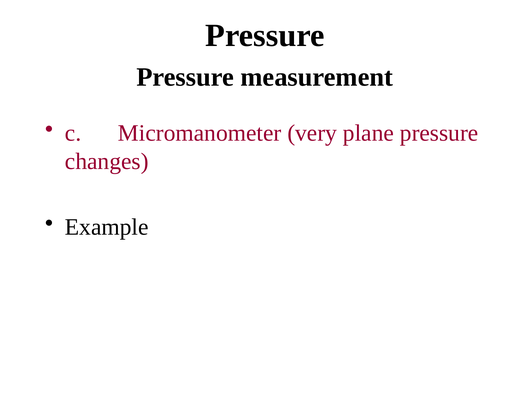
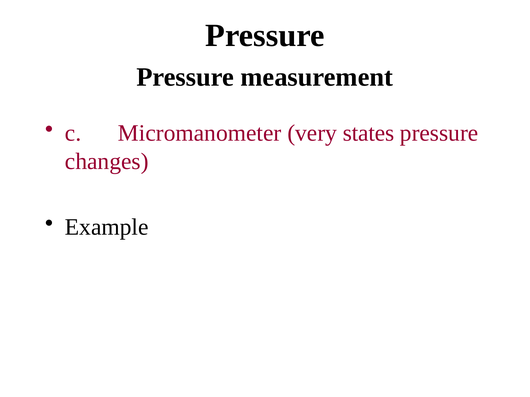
plane: plane -> states (369, 133)
